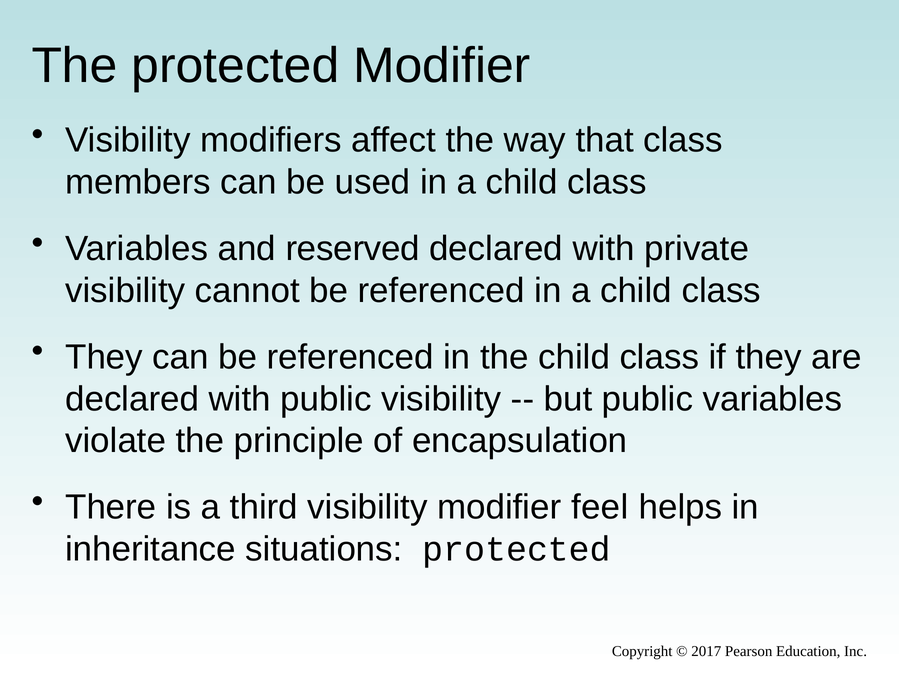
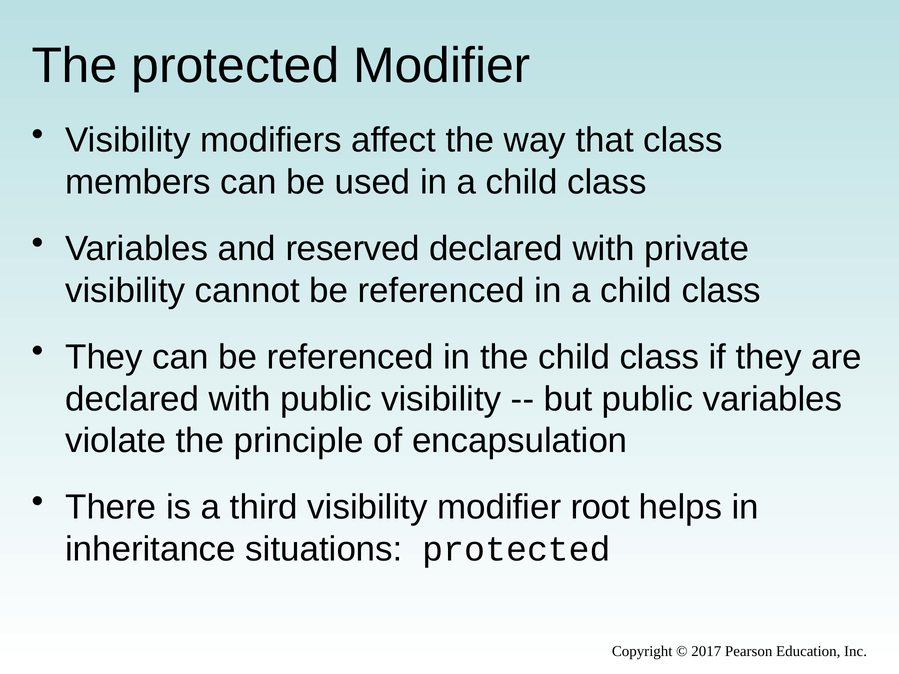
feel: feel -> root (600, 508)
